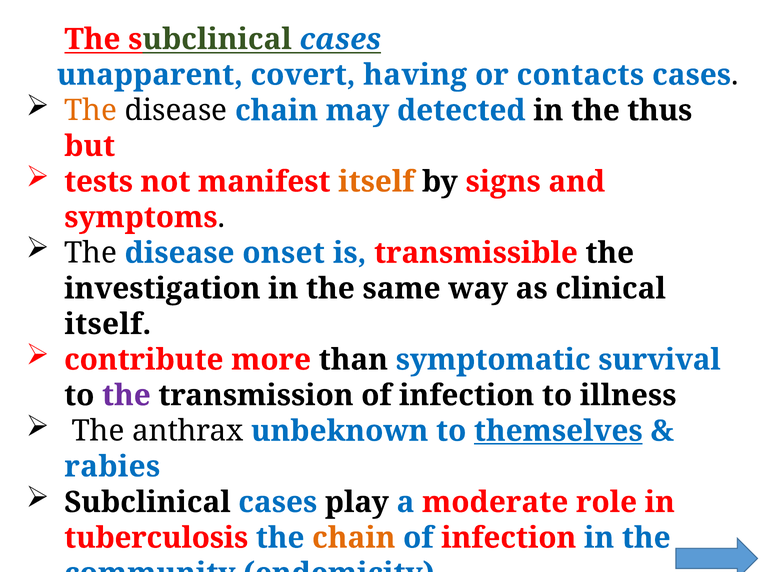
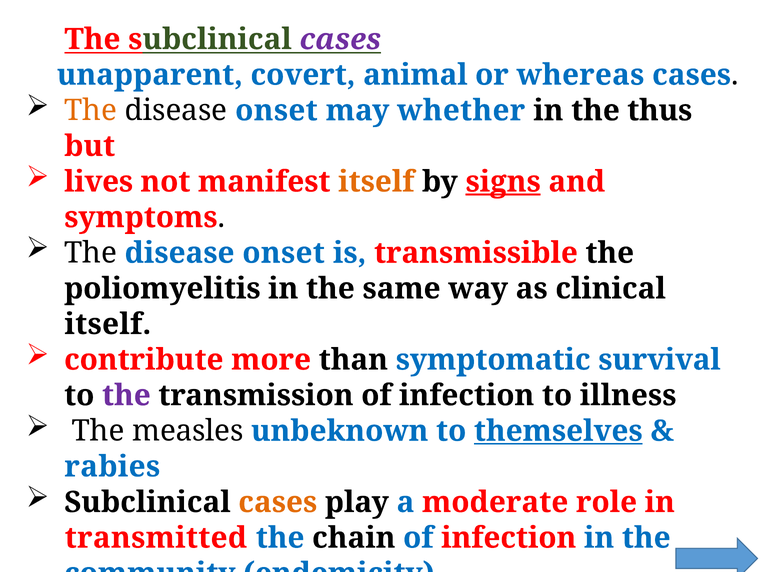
cases colour: blue -> purple (340, 39)
having: having -> animal (415, 75)
contacts: contacts -> whereas (580, 75)
chain: chain -> onset (276, 111)
may detected: detected -> whether (461, 111)
tests: tests -> lives (99, 182)
signs underline: none -> present (503, 182)
investigation: investigation -> poliomyelitis (162, 289)
anthrax: anthrax -> measles (188, 431)
cases colour: blue -> orange (278, 502)
tuberculosis: tuberculosis -> transmitted (156, 538)
chain colour: orange -> black (354, 538)
